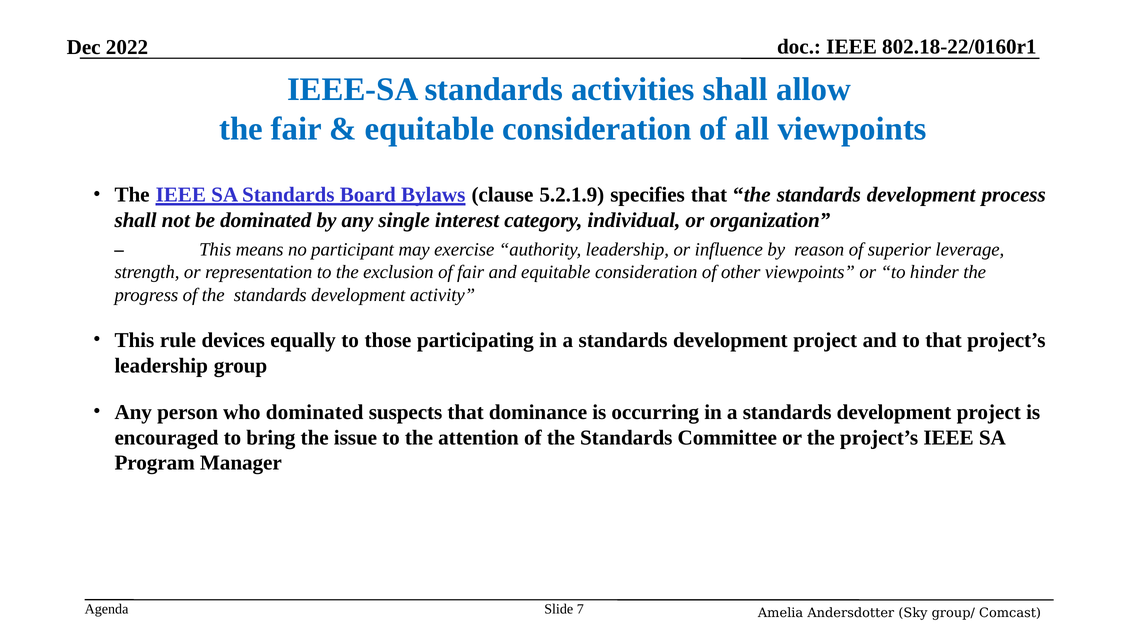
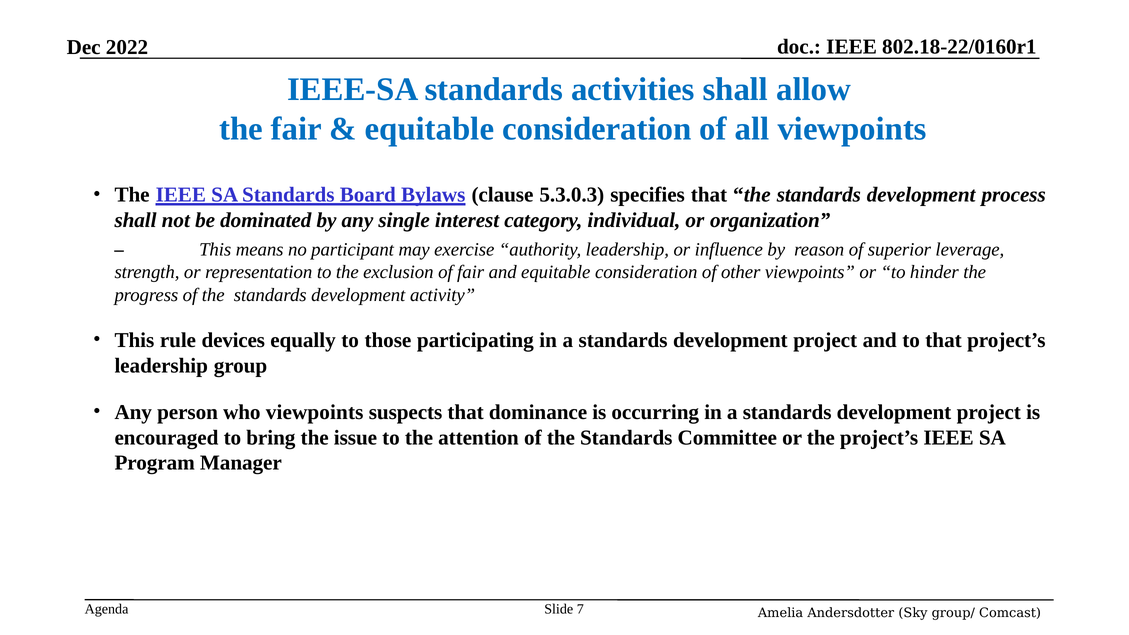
5.2.1.9: 5.2.1.9 -> 5.3.0.3 (572, 195)
who dominated: dominated -> viewpoints (315, 412)
